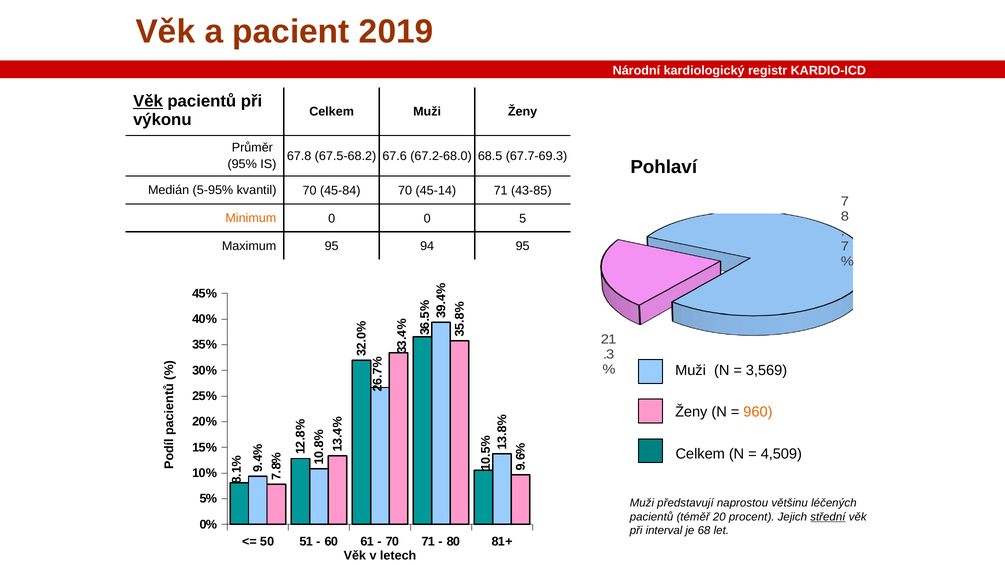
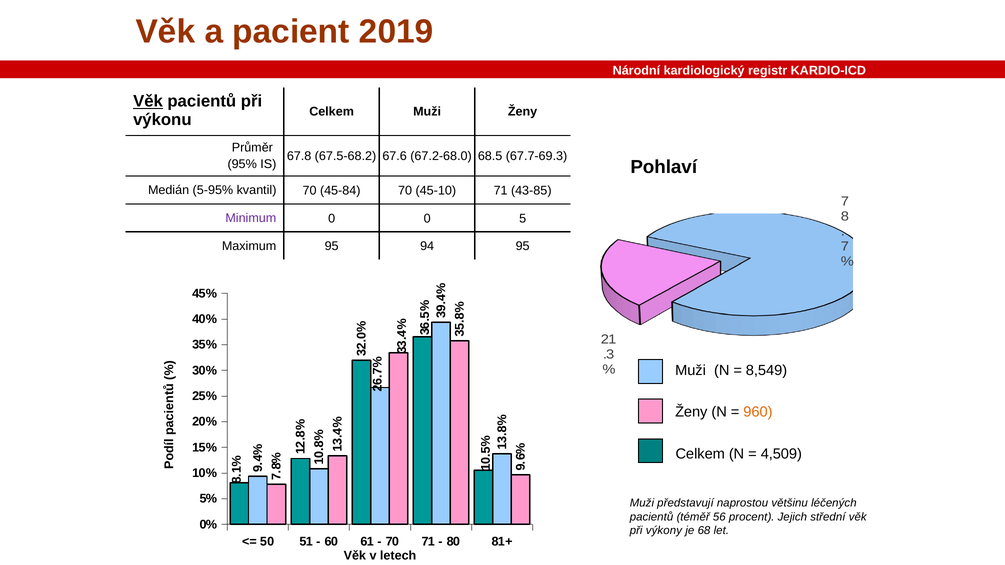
45-14: 45-14 -> 45-10 (436, 191)
Minimum colour: orange -> purple (251, 218)
3,569: 3,569 -> 8,549 (766, 371)
20: 20 -> 56 (719, 517)
střední underline: present -> none (828, 517)
interval: interval -> výkony (664, 531)
